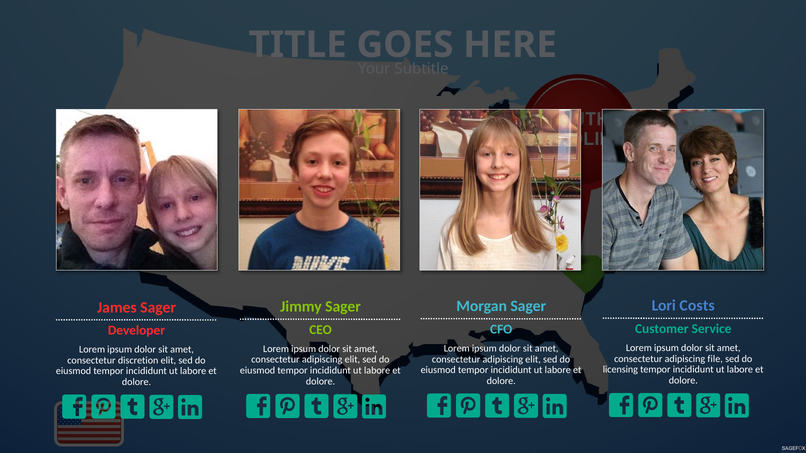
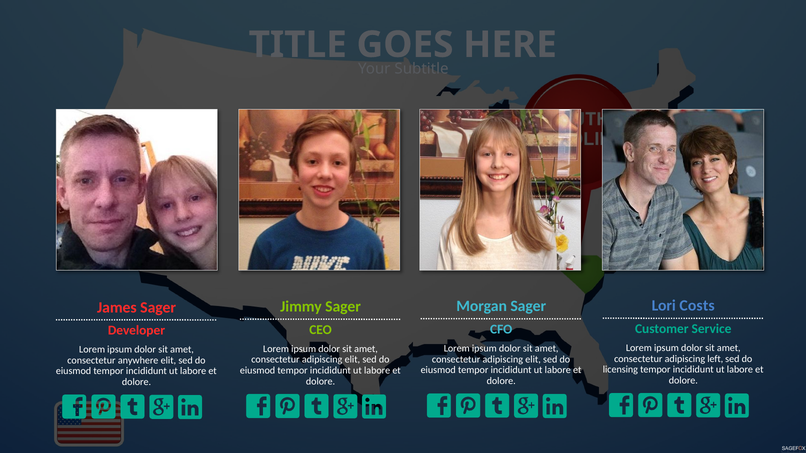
file: file -> left (715, 359)
discretion: discretion -> anywhere (138, 361)
